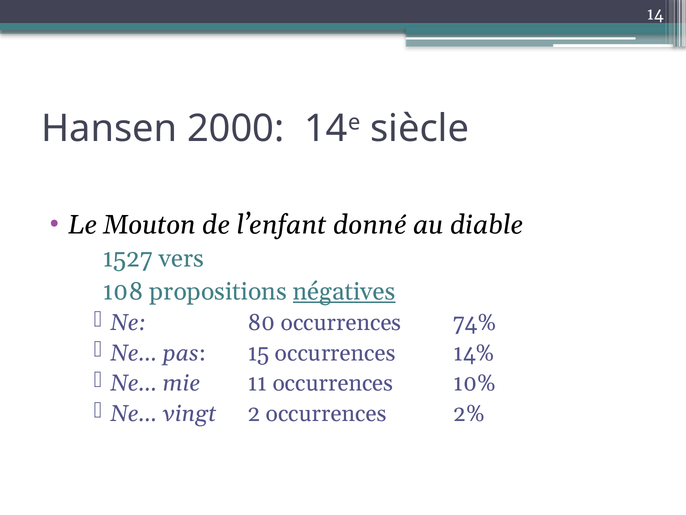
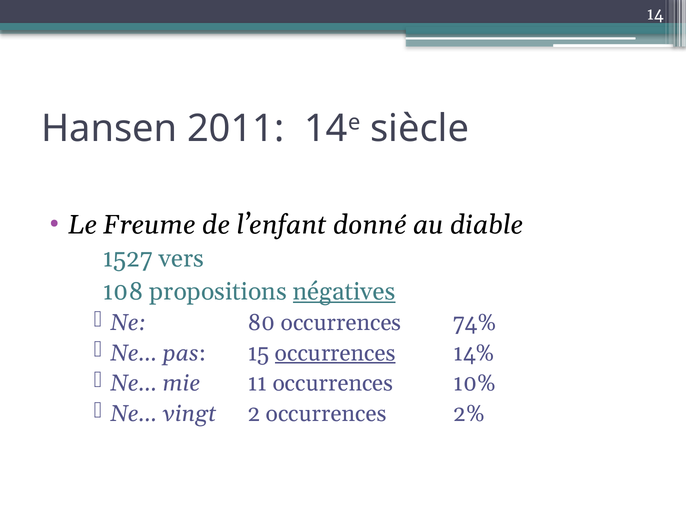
2000: 2000 -> 2011 (236, 128)
Mouton: Mouton -> Freume (150, 225)
occurrences underline: none -> present (335, 353)
